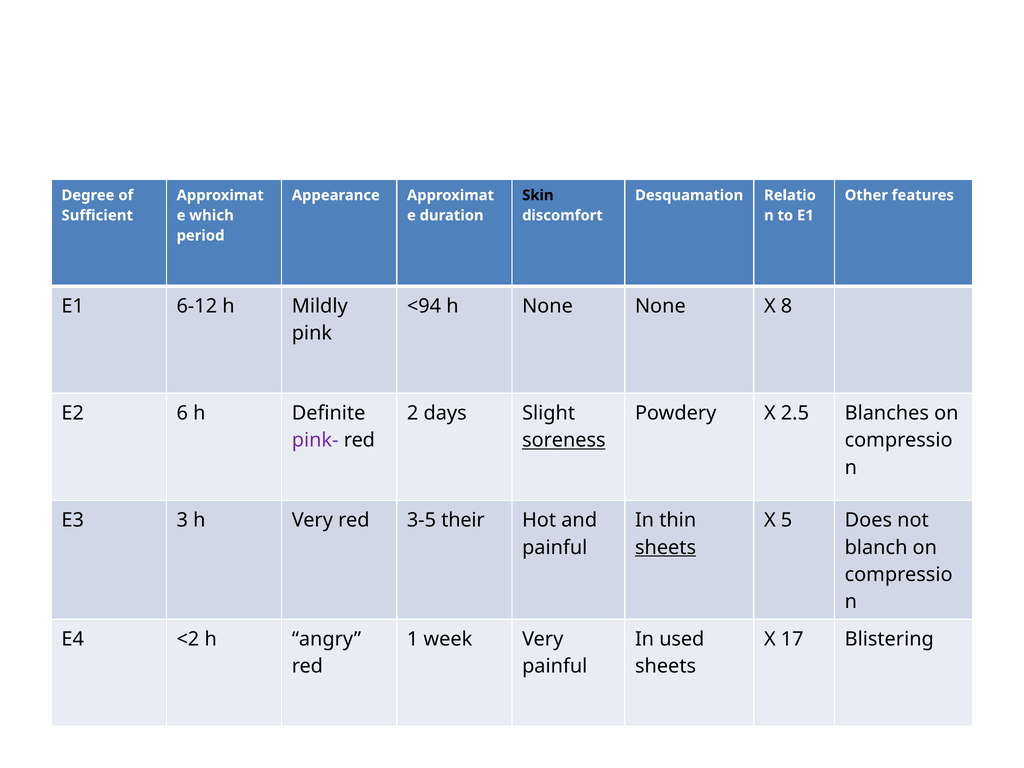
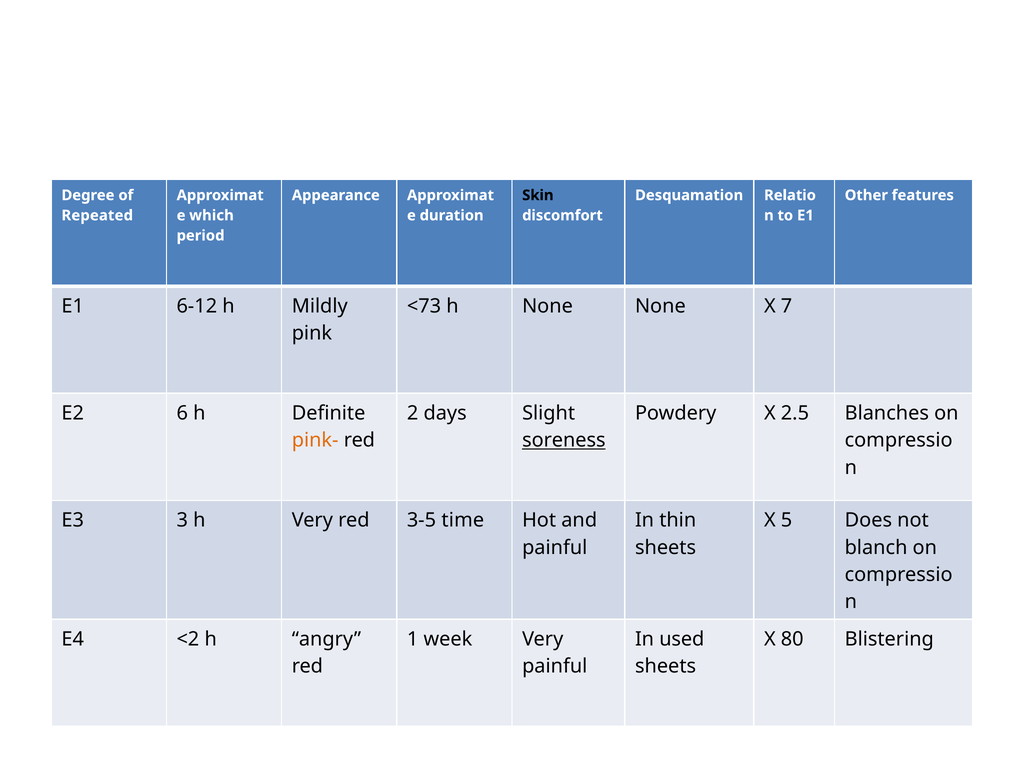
Sufficient: Sufficient -> Repeated (97, 215)
<94: <94 -> <73 (424, 306)
8: 8 -> 7 (786, 306)
pink- colour: purple -> orange (315, 440)
their: their -> time (463, 520)
sheets underline: present -> none (666, 547)
17: 17 -> 80 (792, 639)
